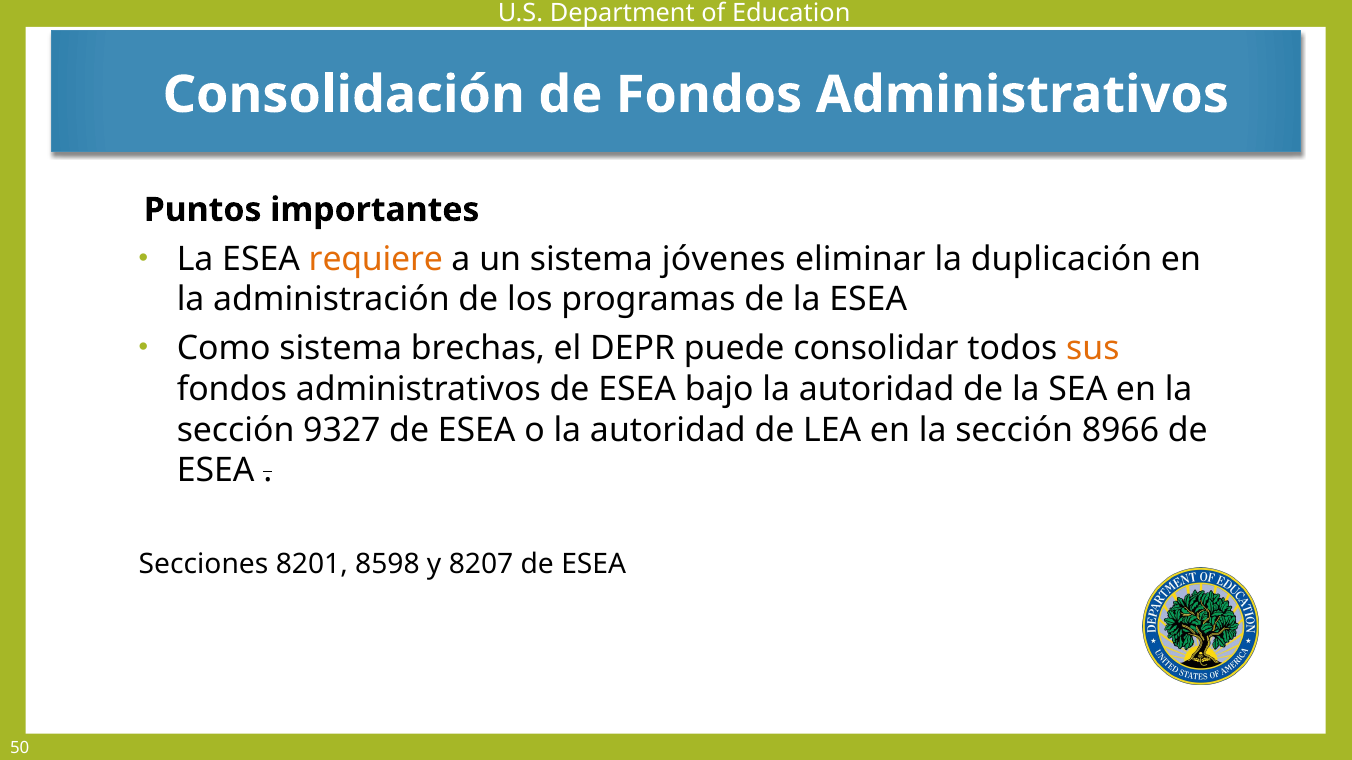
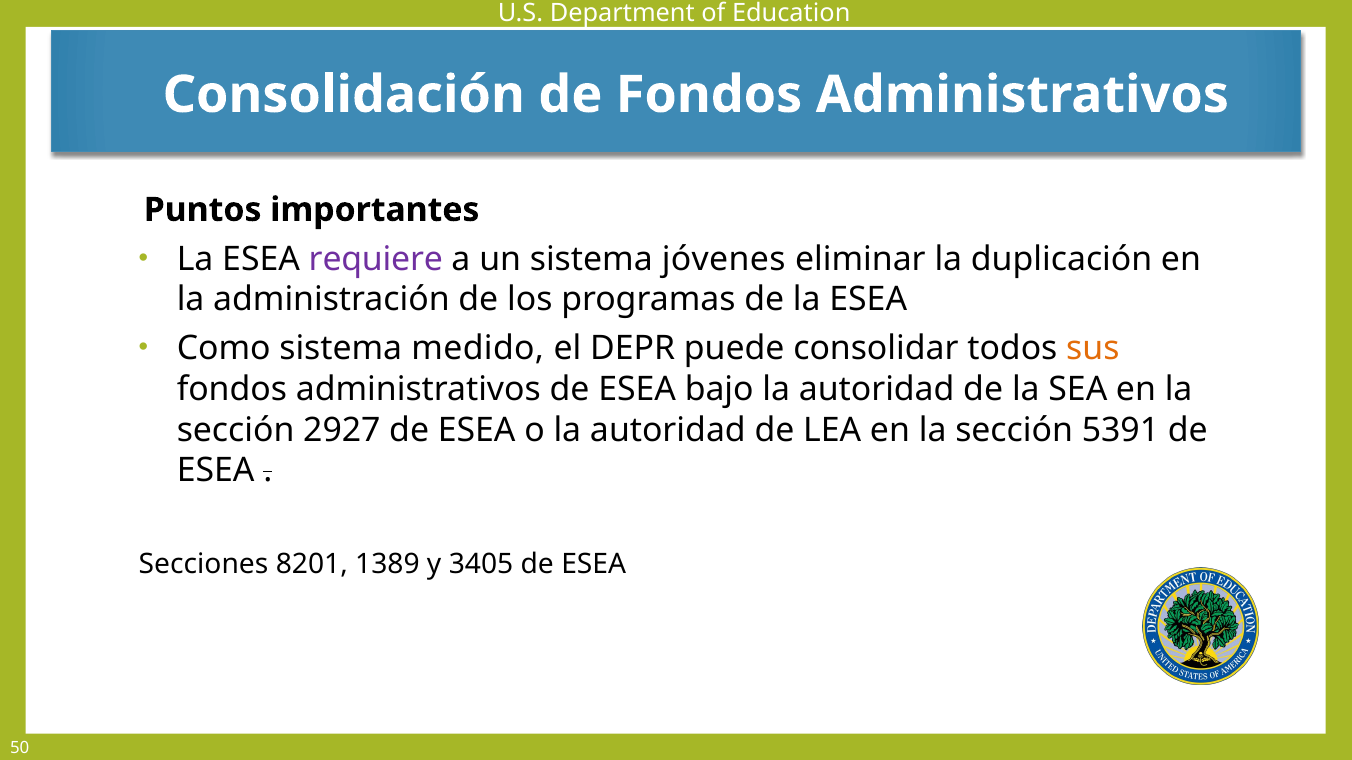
requiere colour: orange -> purple (376, 259)
brechas: brechas -> medido (478, 349)
9327: 9327 -> 2927 (342, 430)
8966: 8966 -> 5391 (1120, 430)
8598: 8598 -> 1389 (387, 565)
8207: 8207 -> 3405 (481, 565)
